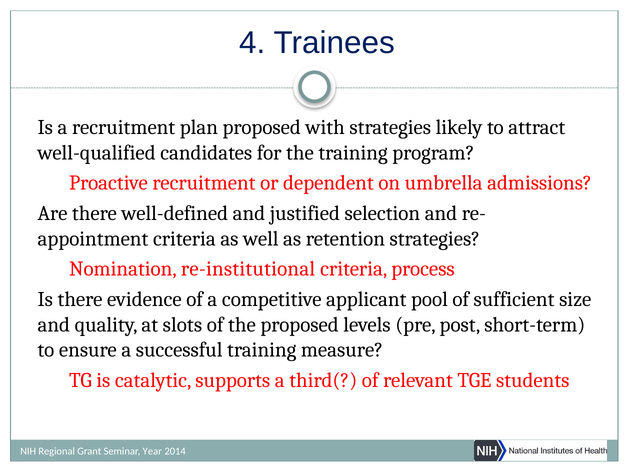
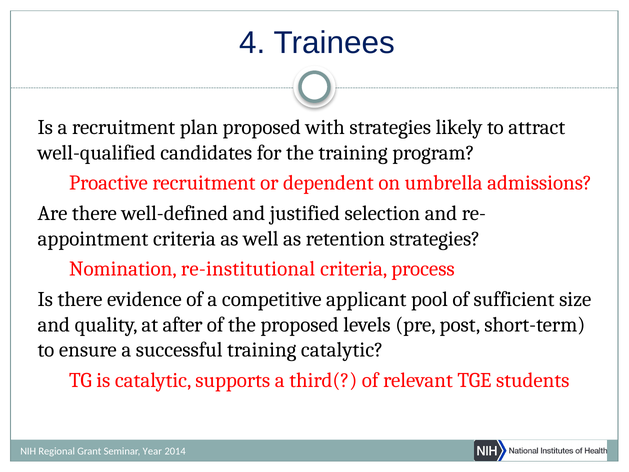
slots: slots -> after (183, 324)
training measure: measure -> catalytic (342, 350)
